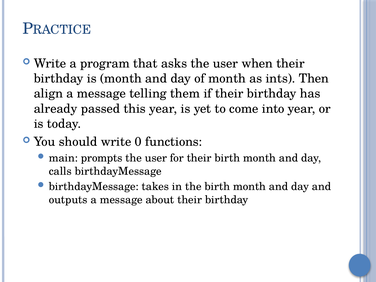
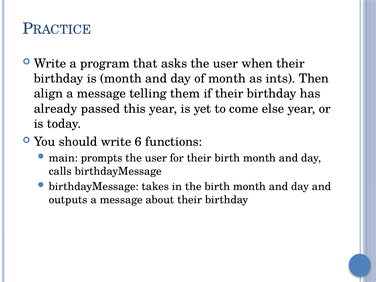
into: into -> else (273, 109)
0: 0 -> 6 (138, 142)
